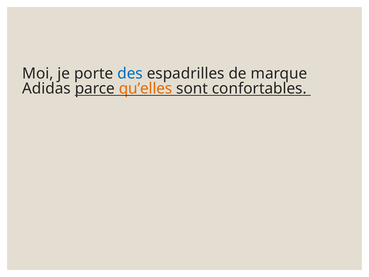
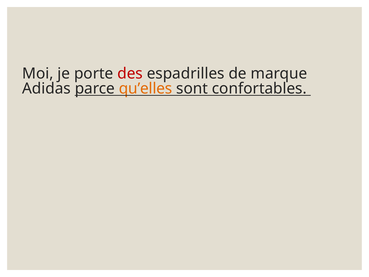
des colour: blue -> red (130, 73)
